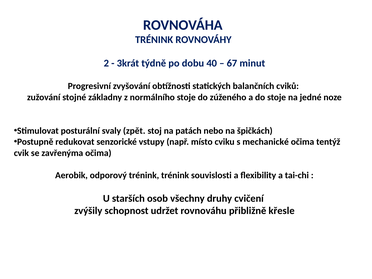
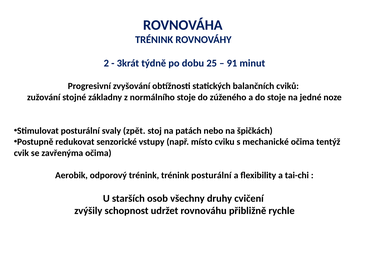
40: 40 -> 25 (212, 63)
67: 67 -> 91 (232, 63)
trénink souvislosti: souvislosti -> posturální (211, 175)
křesle: křesle -> rychle (282, 211)
